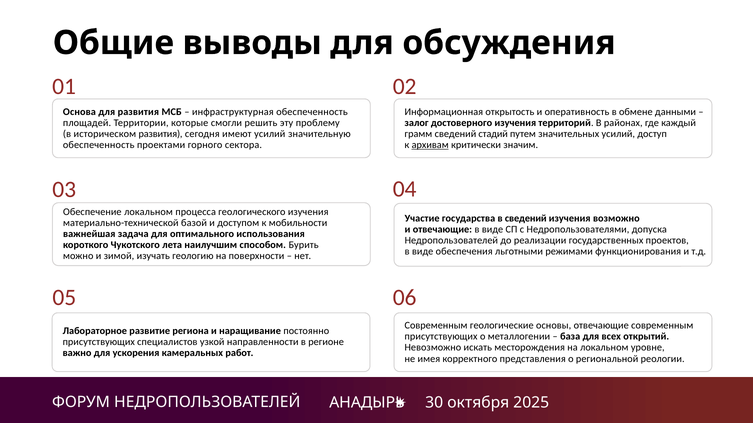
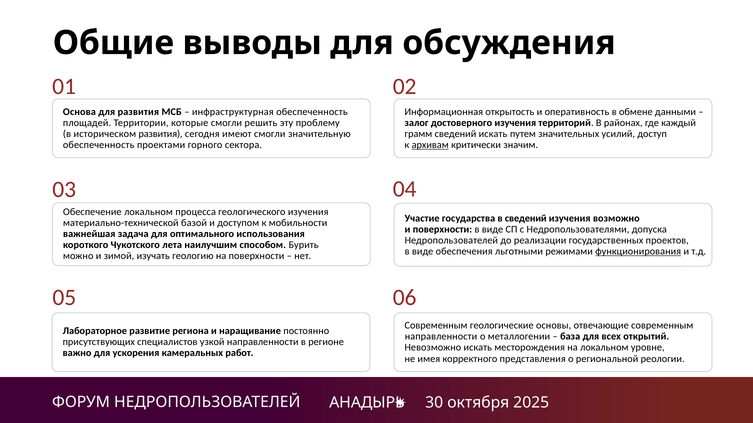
имеют усилий: усилий -> смогли (270, 134)
сведений стадий: стадий -> искать (493, 134)
и отвечающие: отвечающие -> поверхности (442, 230)
функционирования underline: none -> present (638, 252)
присутствующих: присутствующих -> направленности (441, 337)
